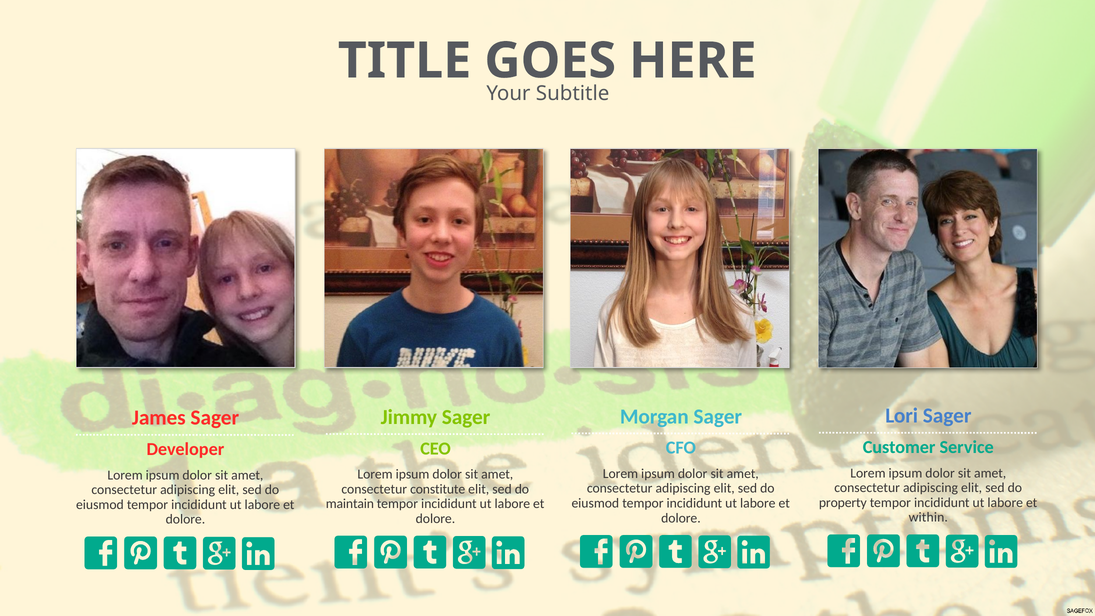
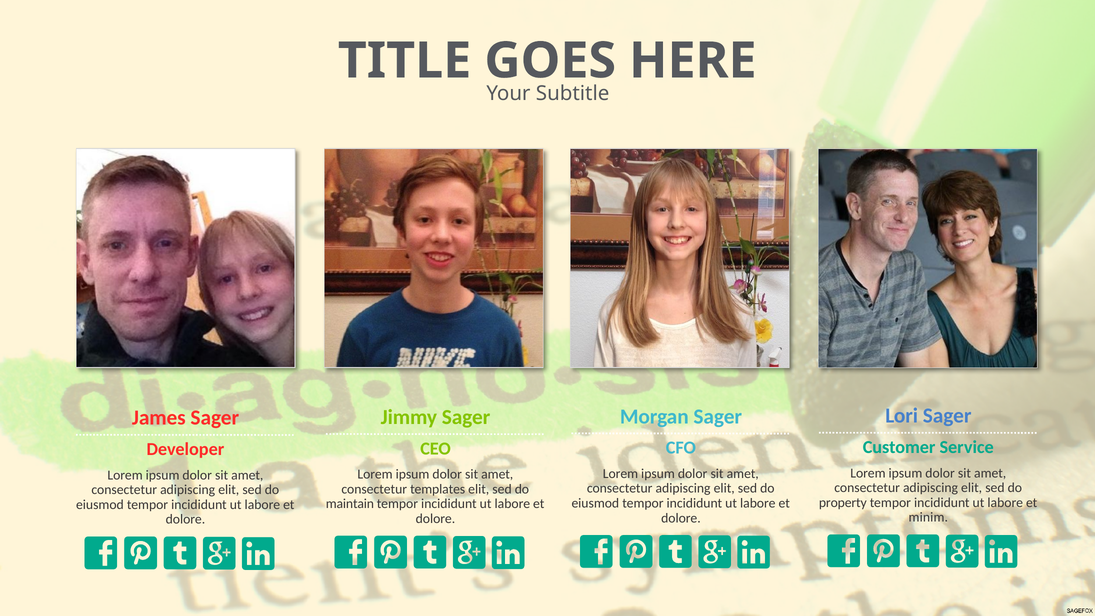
constitute: constitute -> templates (438, 489)
within: within -> minim (928, 517)
